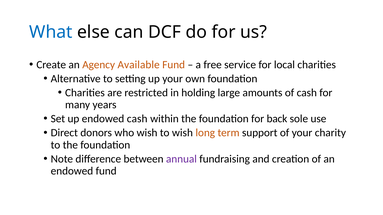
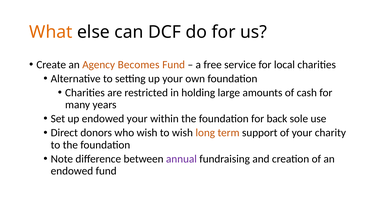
What colour: blue -> orange (51, 32)
Available: Available -> Becomes (139, 65)
endowed cash: cash -> your (137, 119)
